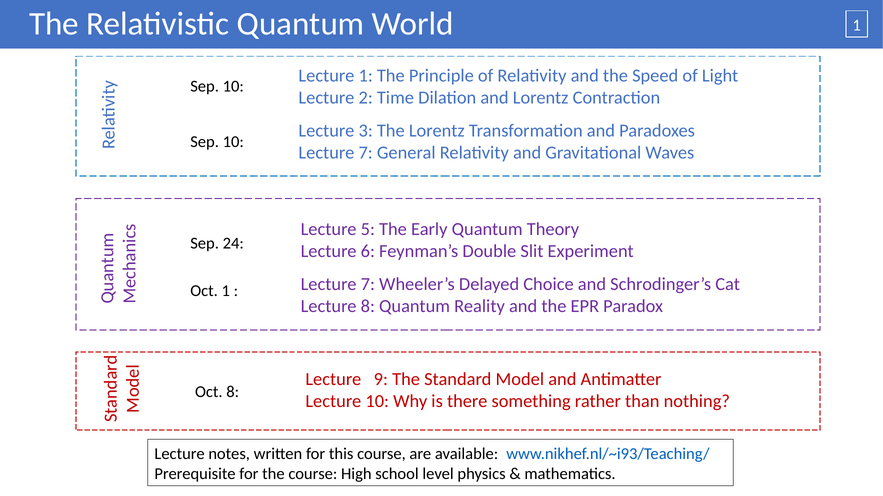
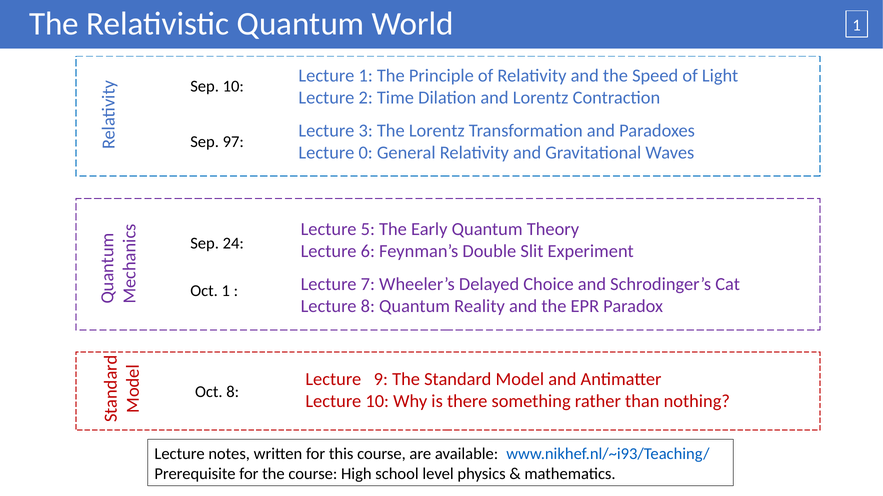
10: 10 -> 97 (233, 142)
7: 7 -> 0 (366, 153)
